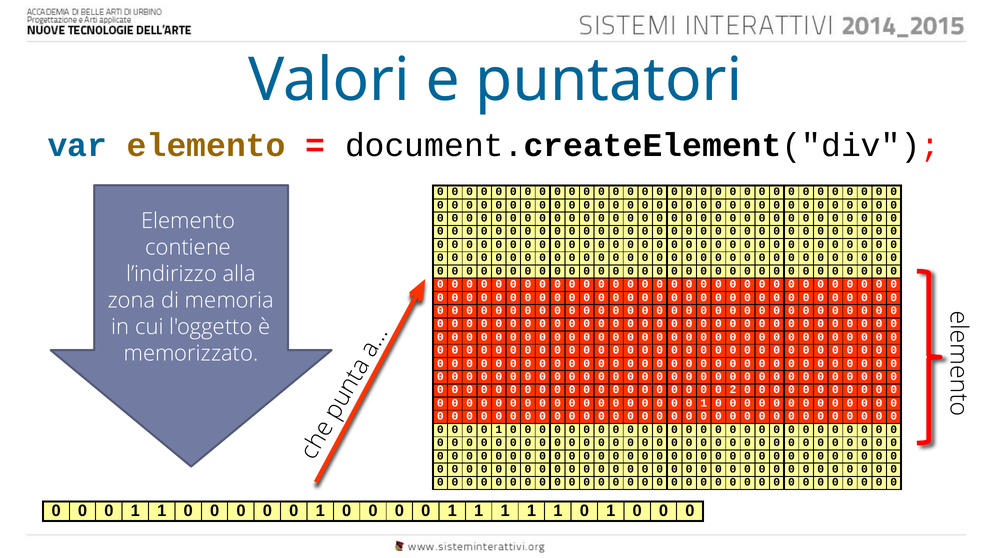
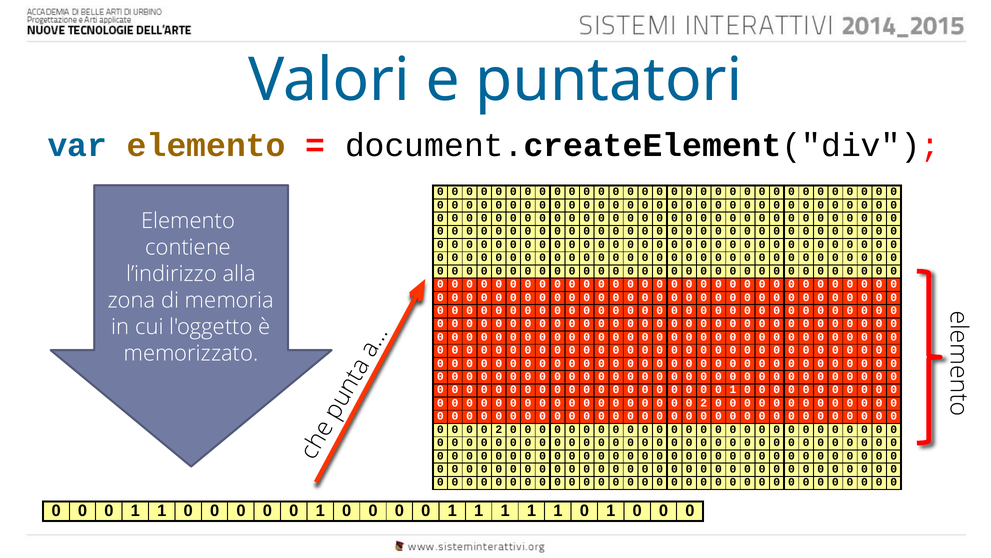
2: 2 -> 1 (733, 389)
1: 1 -> 2 (704, 403)
1: 1 -> 2 (499, 429)
